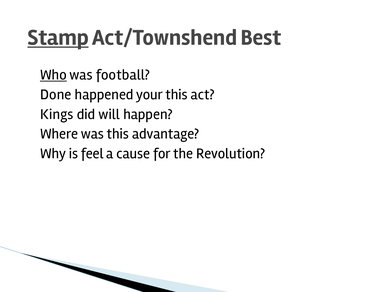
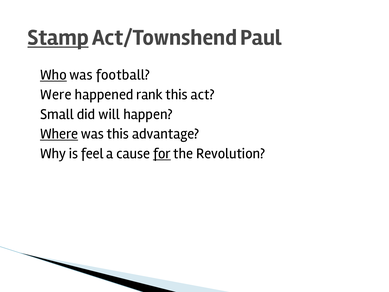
Best: Best -> Paul (261, 38)
Done: Done -> Were (56, 94)
your: your -> rank (150, 94)
Kings: Kings -> Small (57, 114)
Where underline: none -> present (59, 134)
for underline: none -> present (162, 153)
